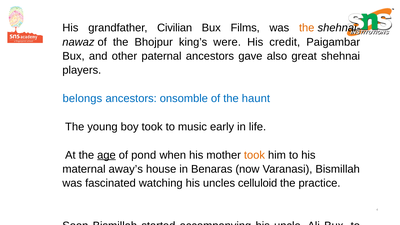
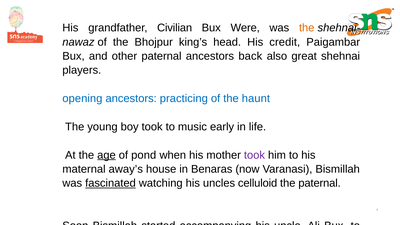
Films: Films -> Were (245, 28)
were: were -> head (227, 42)
gave: gave -> back (250, 56)
belongs: belongs -> opening (82, 99)
onsomble: onsomble -> practicing (184, 99)
took colour: orange -> purple (254, 155)
fascinated underline: none -> present (110, 183)
the practice: practice -> paternal (320, 183)
